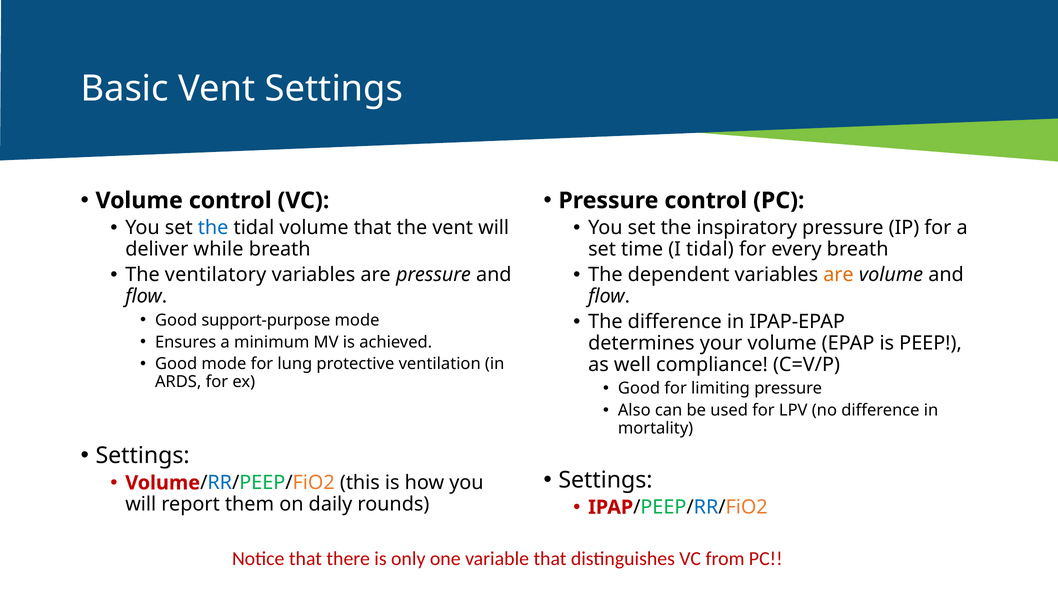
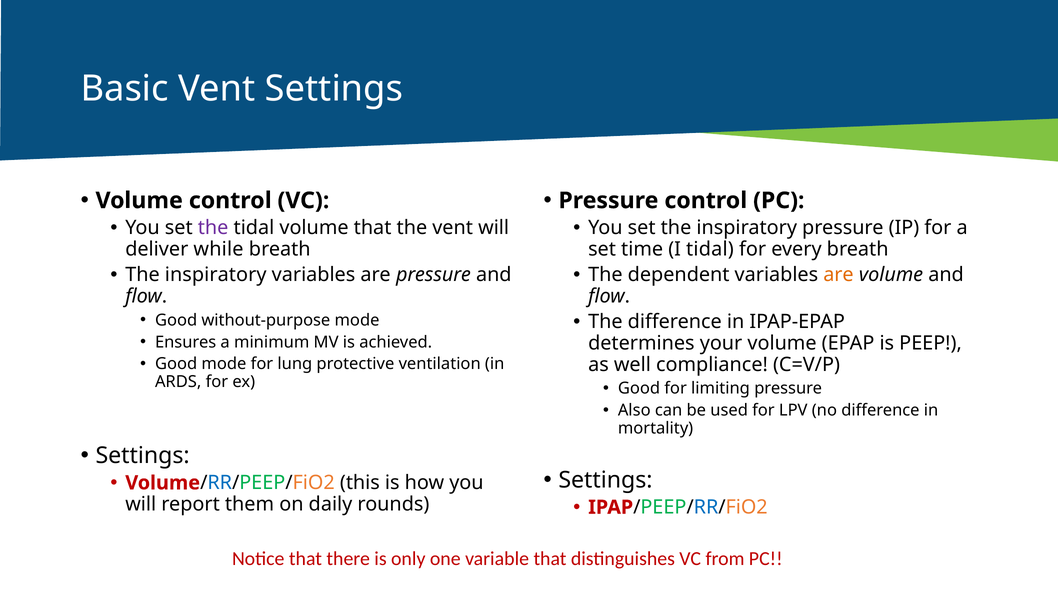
the colour: blue -> purple (213, 228)
ventilatory: ventilatory -> inspiratory (216, 275)
support-purpose: support-purpose -> without-purpose (266, 320)
